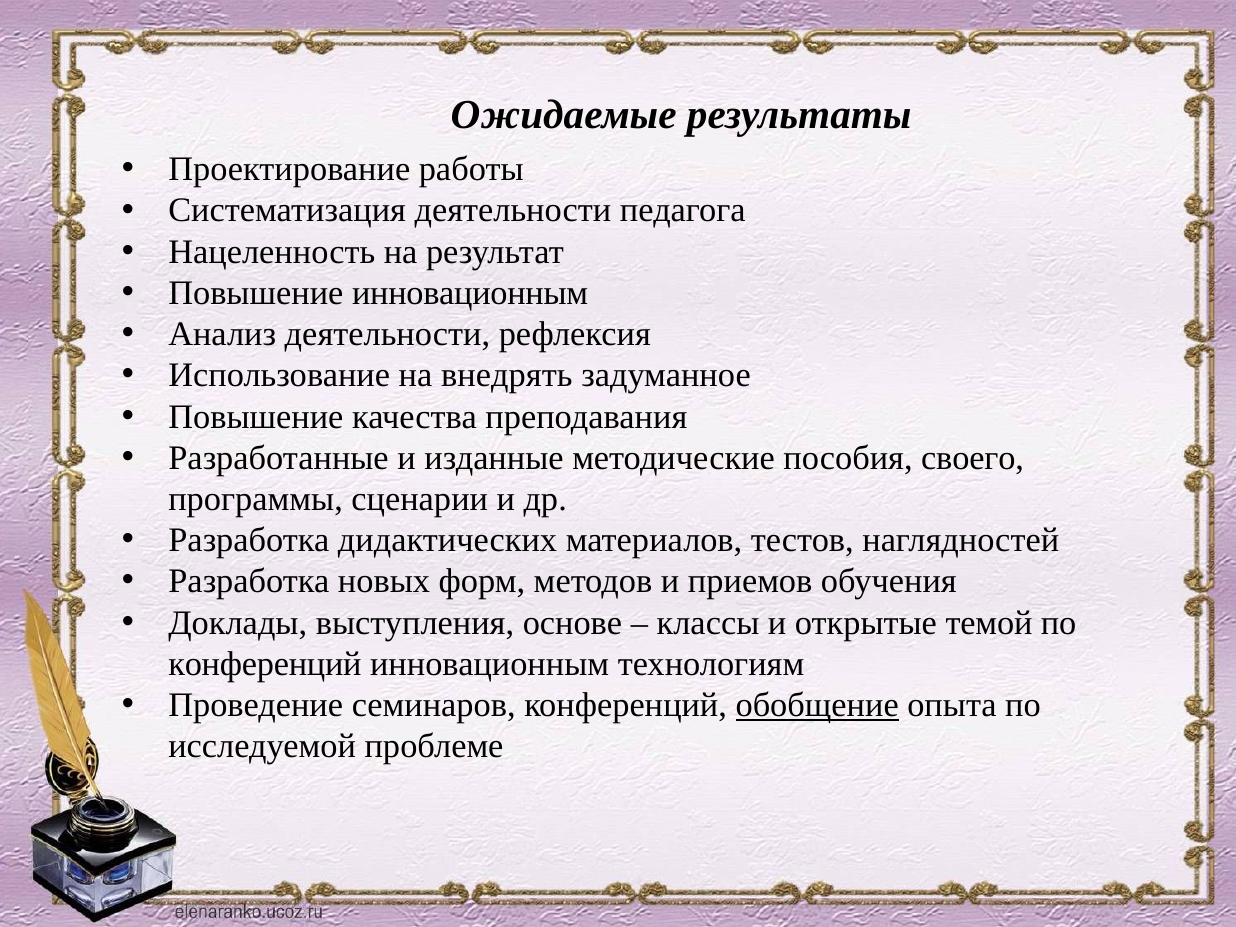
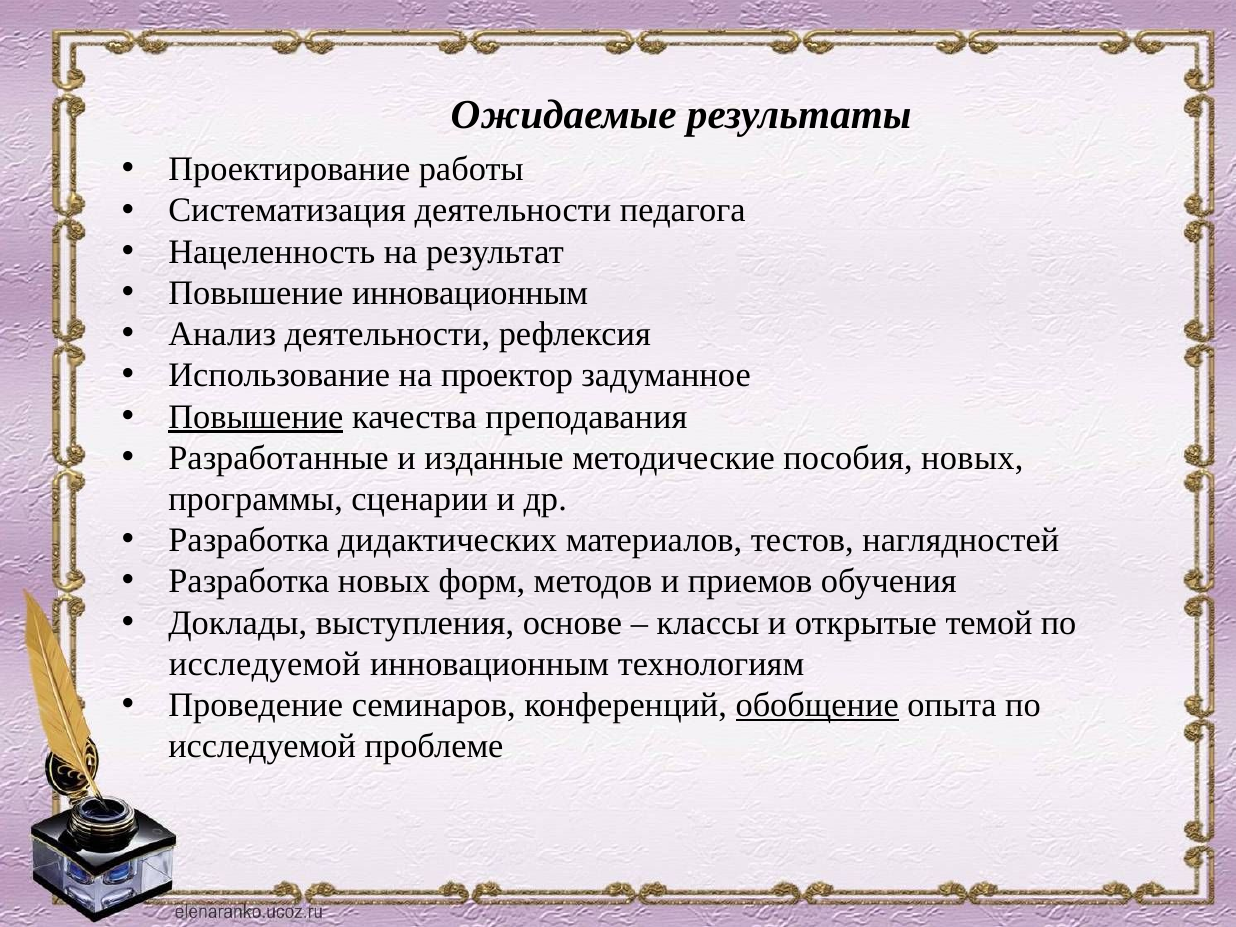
внедрять: внедрять -> проектор (507, 376)
Повышение underline: none -> present (256, 417)
пособия своего: своего -> новых (972, 458)
конференций: конференций -> исследуемой (265, 664)
